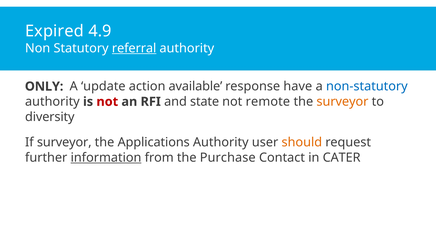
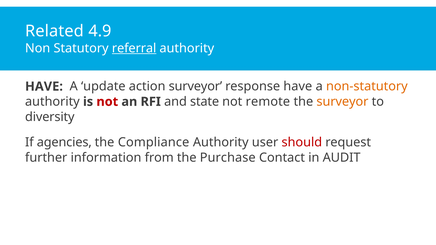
Expired: Expired -> Related (55, 31)
ONLY: ONLY -> HAVE (44, 87)
action available: available -> surveyor (195, 87)
non-statutory colour: blue -> orange (367, 87)
If surveyor: surveyor -> agencies (64, 143)
Applications: Applications -> Compliance (154, 143)
should colour: orange -> red (302, 143)
information underline: present -> none (106, 158)
CATER: CATER -> AUDIT (342, 158)
